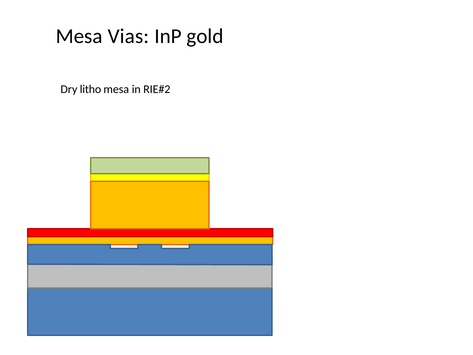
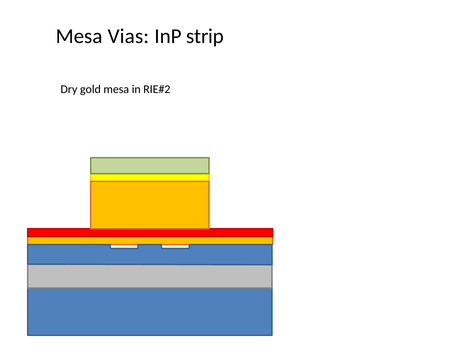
gold: gold -> strip (205, 36)
litho: litho -> gold (90, 89)
